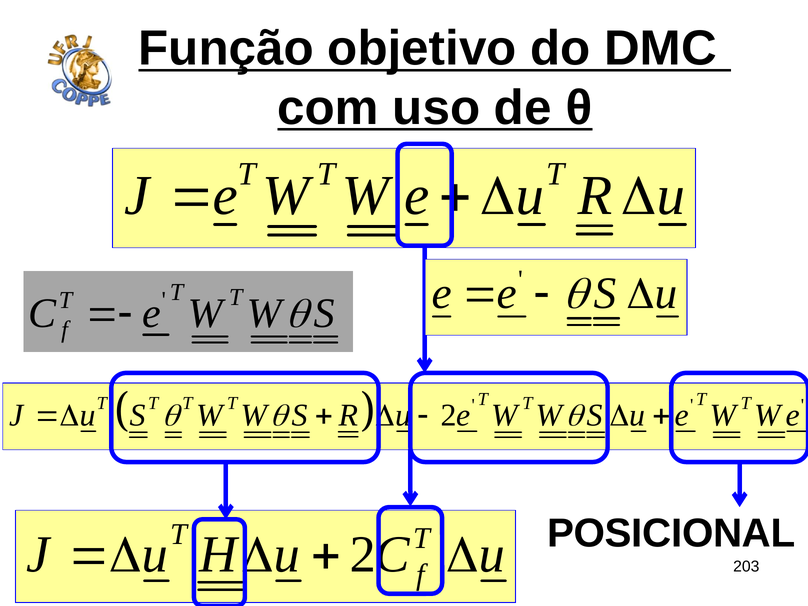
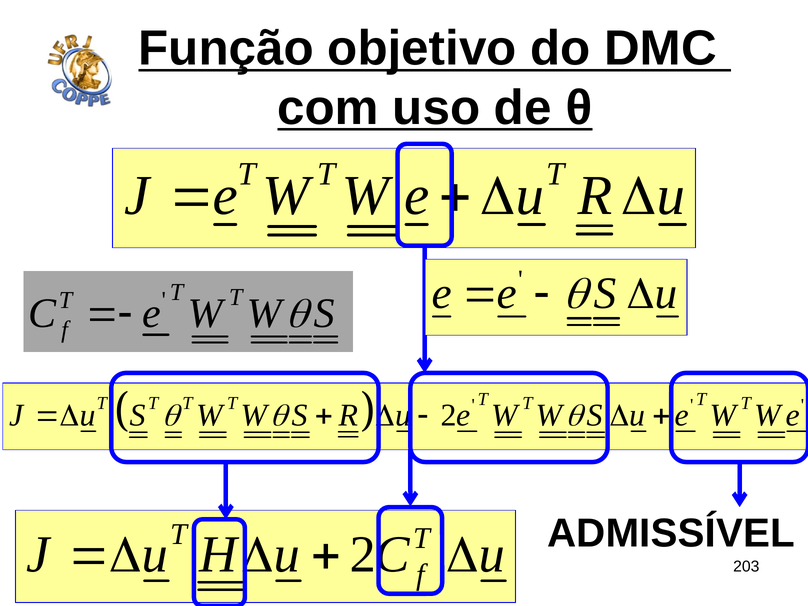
POSICIONAL: POSICIONAL -> ADMISSÍVEL (671, 533)
